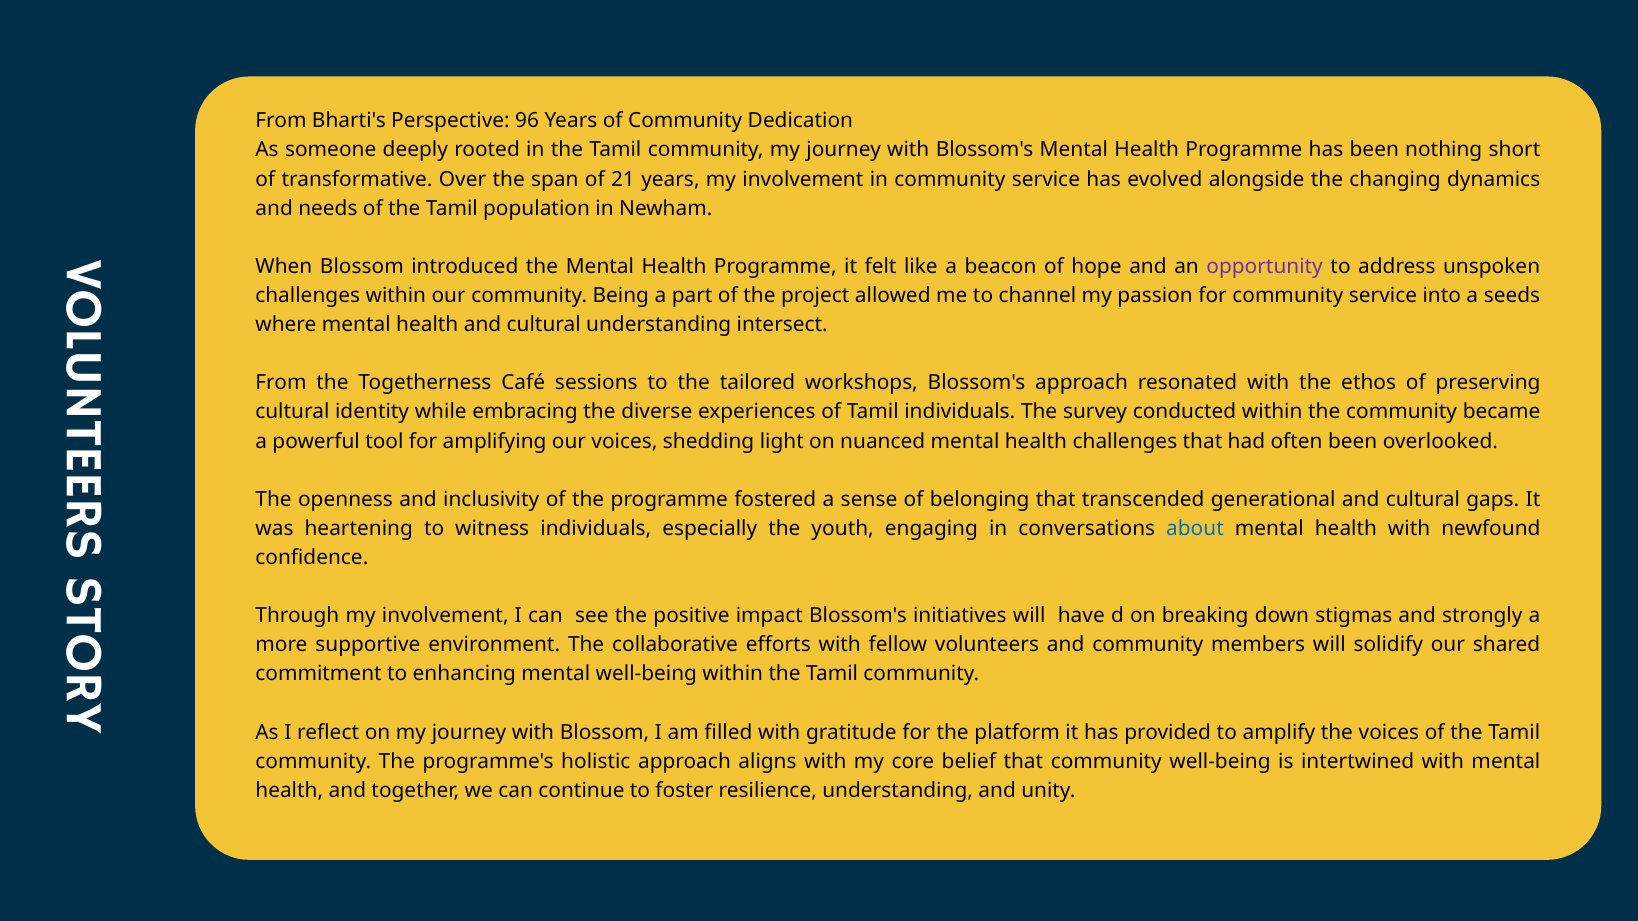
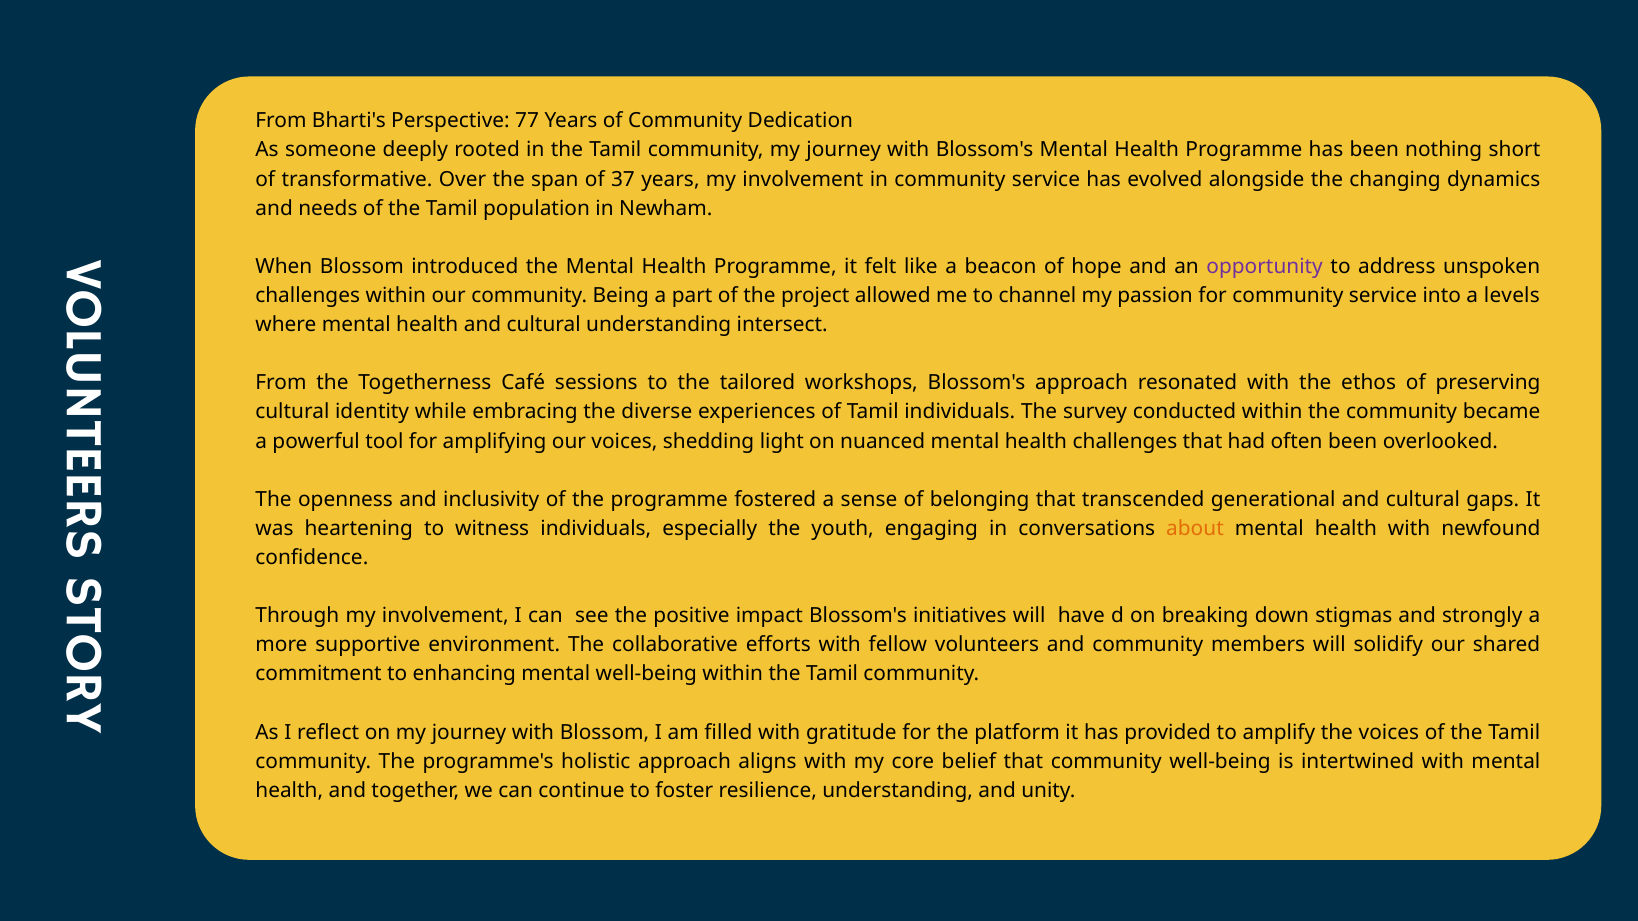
96: 96 -> 77 (527, 121)
21: 21 -> 37 (623, 179)
seeds: seeds -> levels (1512, 296)
about colour: blue -> orange (1195, 529)
